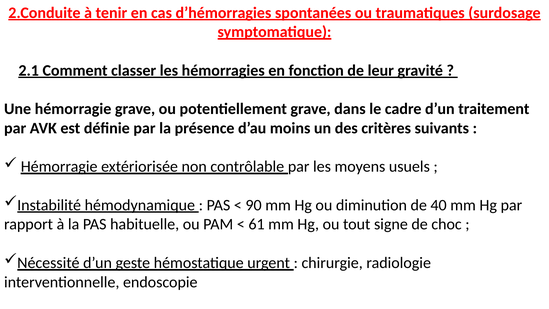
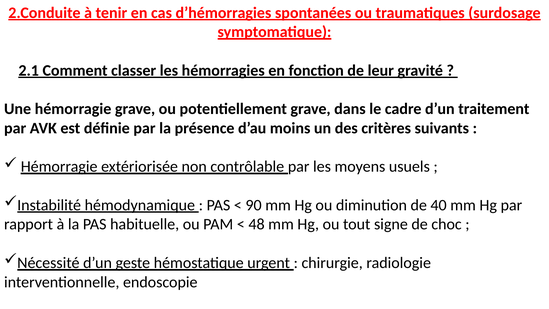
61: 61 -> 48 (257, 224)
